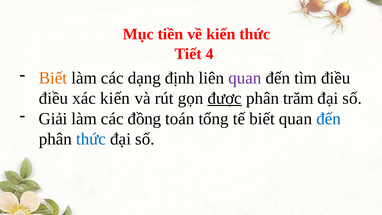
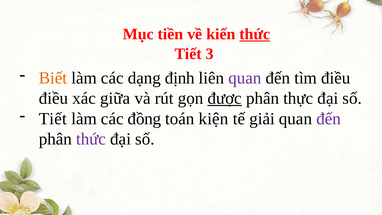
thức underline: none -> present (255, 34)
4: 4 -> 3 (210, 54)
xác kiến: kiến -> giữa (115, 98)
trăm: trăm -> thực (298, 98)
Giải: Giải -> Tiết (53, 119)
tổng: tổng -> kiện (213, 119)
tế biết: biết -> giải (262, 119)
đến colour: blue -> purple (329, 119)
thức colour: blue -> purple (91, 139)
